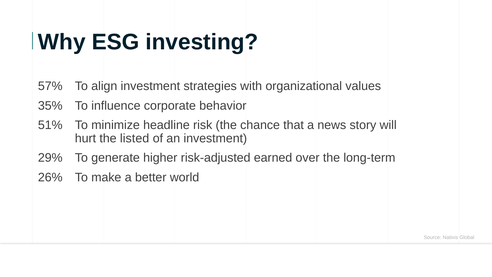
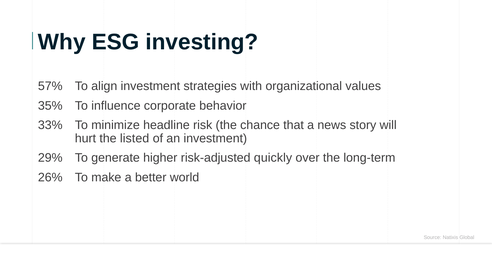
51%: 51% -> 33% (50, 125)
earned: earned -> quickly (273, 158)
